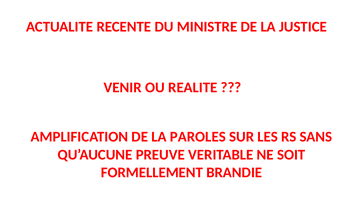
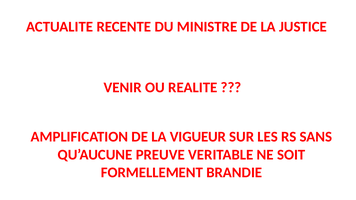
PAROLES: PAROLES -> VIGUEUR (198, 137)
